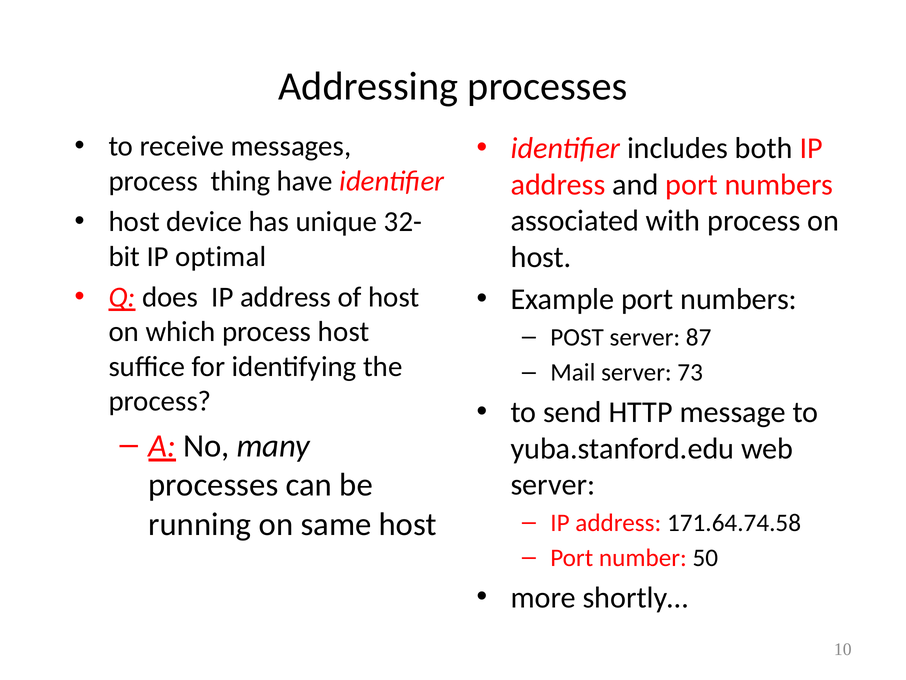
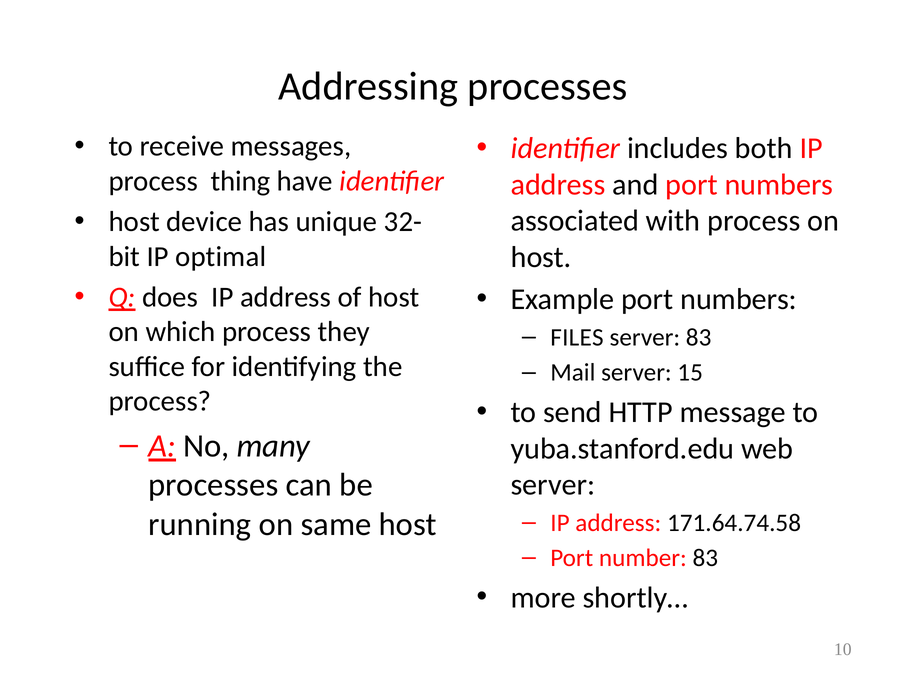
process host: host -> they (344, 332)
POST: POST -> FILES (577, 337)
server 87: 87 -> 83 (699, 337)
73: 73 -> 15 (690, 372)
number 50: 50 -> 83 (705, 558)
